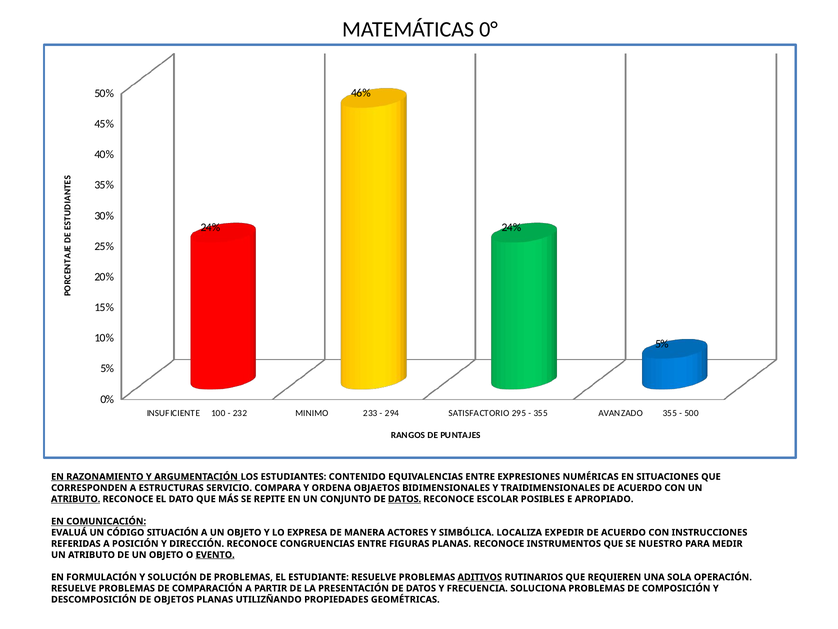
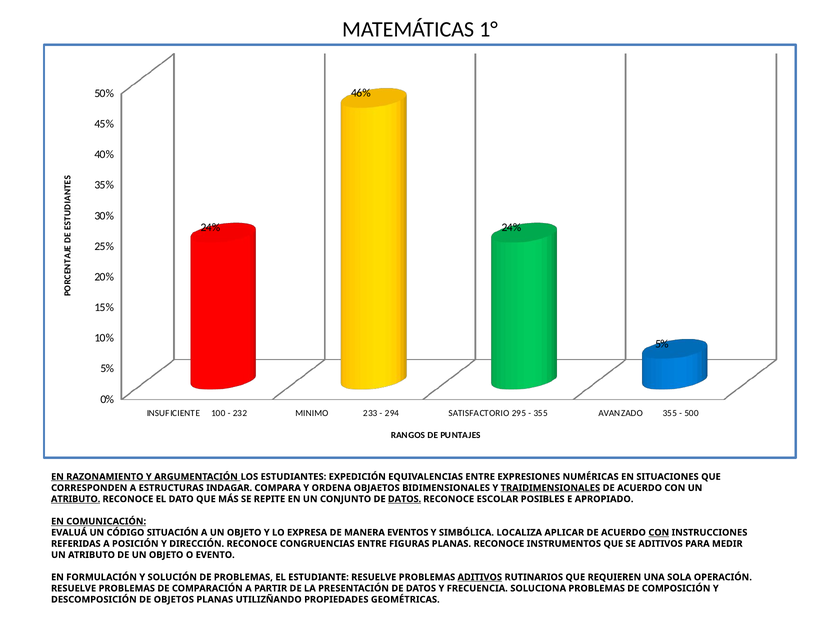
0°: 0° -> 1° (488, 30)
CONTENIDO: CONTENIDO -> EXPEDICIÓN (357, 476)
SERVICIO: SERVICIO -> INDAGAR (229, 488)
TRAIDIMENSIONALES underline: none -> present (550, 488)
ACTORES: ACTORES -> EVENTOS (408, 532)
EXPEDIR: EXPEDIR -> APLICAR (564, 532)
CON underline: none -> present (659, 532)
SE NUESTRO: NUESTRO -> ADITIVOS (661, 543)
EVENTO underline: present -> none (215, 554)
